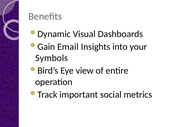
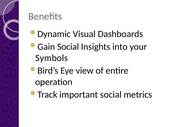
Email: Email -> Social (68, 47)
